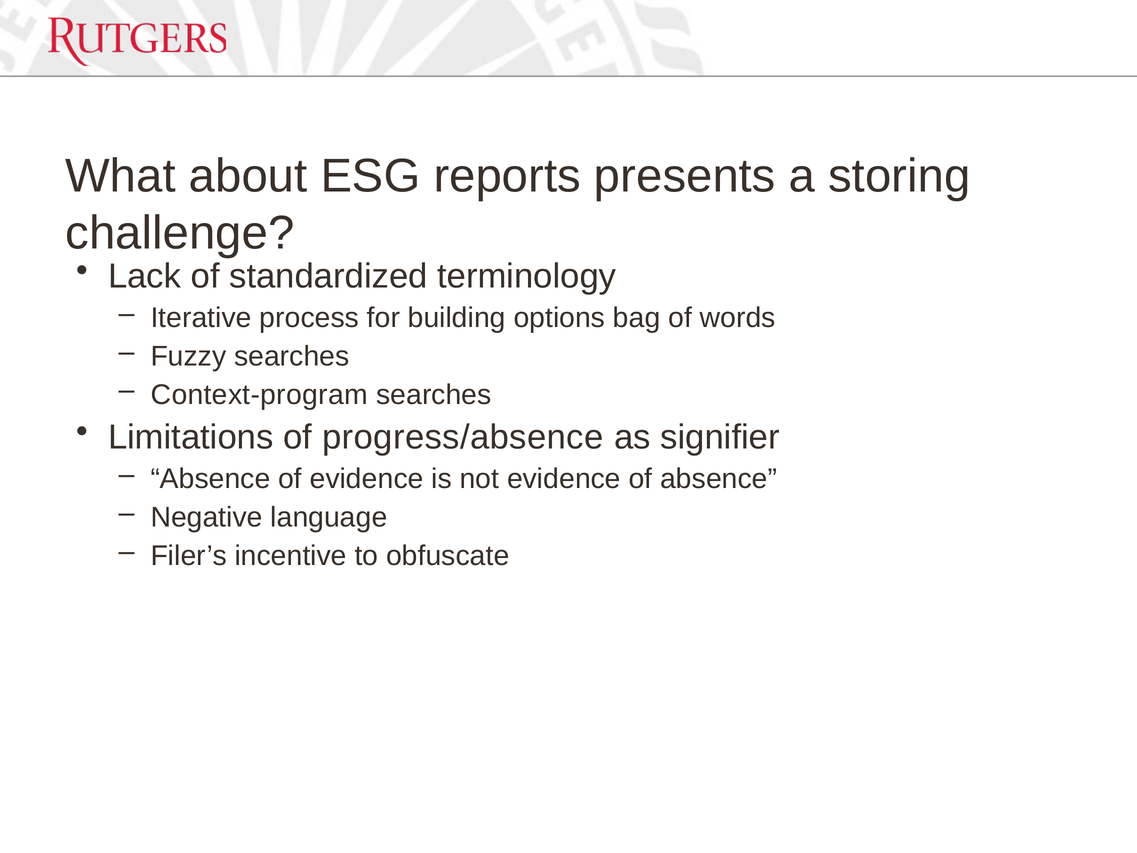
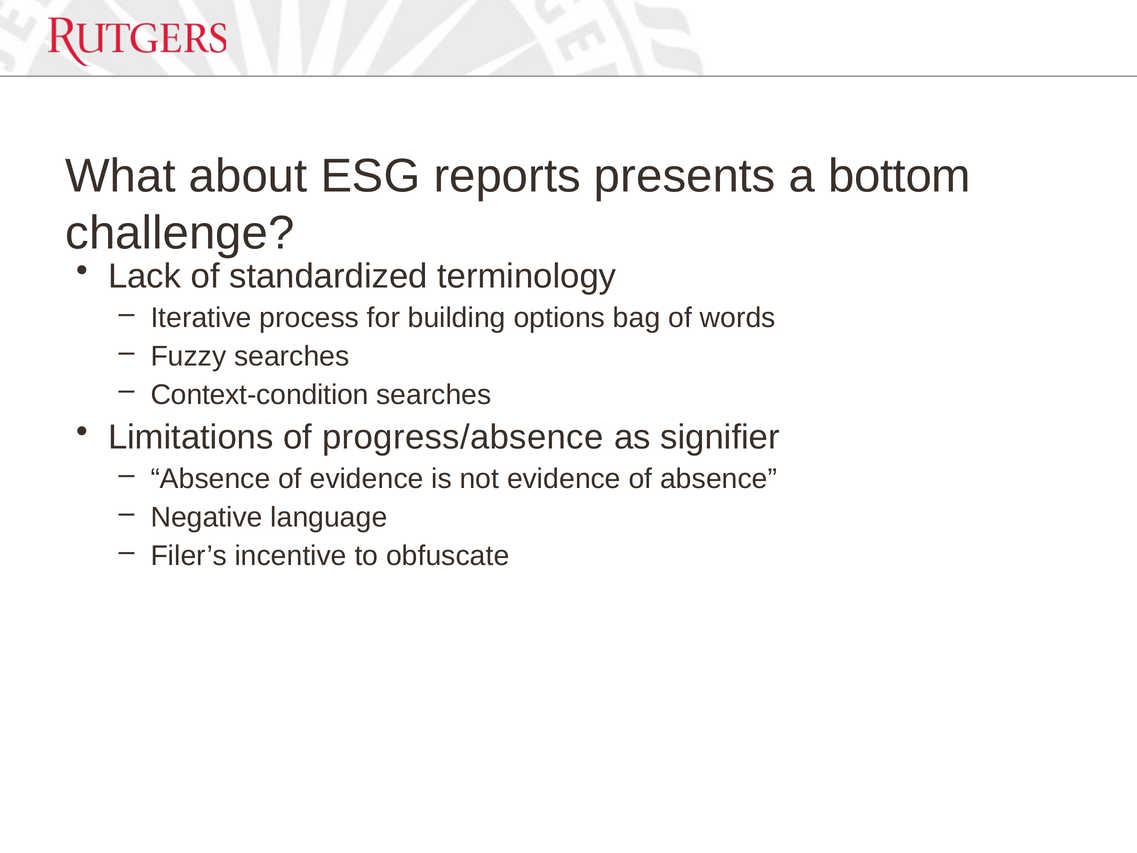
storing: storing -> bottom (900, 176)
Context-program: Context-program -> Context-condition (260, 395)
